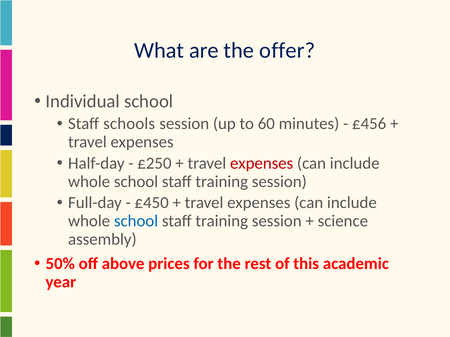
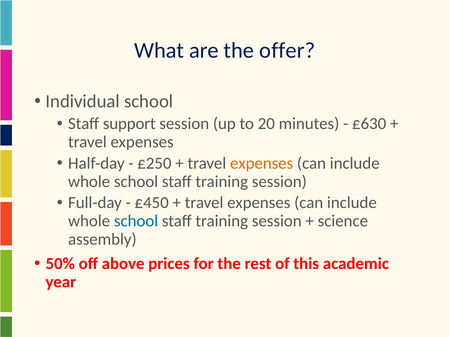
schools: schools -> support (129, 124)
60: 60 -> 20 (266, 124)
£456: £456 -> £630 (369, 124)
expenses colour: red -> orange (262, 163)
